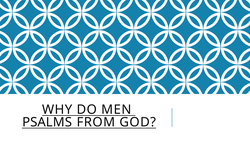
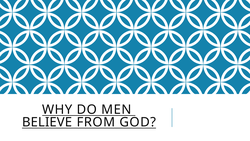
PSALMS: PSALMS -> BELIEVE (47, 122)
